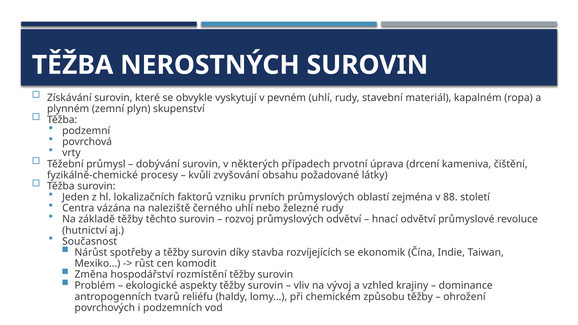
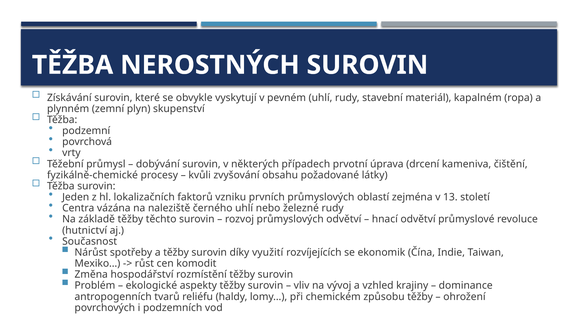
88: 88 -> 13 (450, 197)
stavba: stavba -> využití (268, 253)
